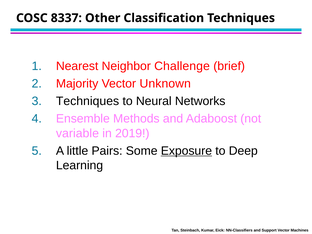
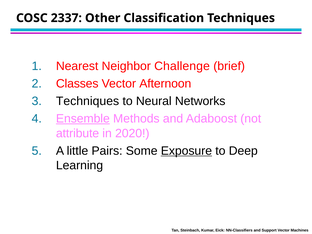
8337: 8337 -> 2337 (66, 18)
Majority: Majority -> Classes (77, 84)
Unknown: Unknown -> Afternoon (165, 84)
Ensemble underline: none -> present (83, 119)
variable: variable -> attribute (78, 133)
2019: 2019 -> 2020 (132, 133)
